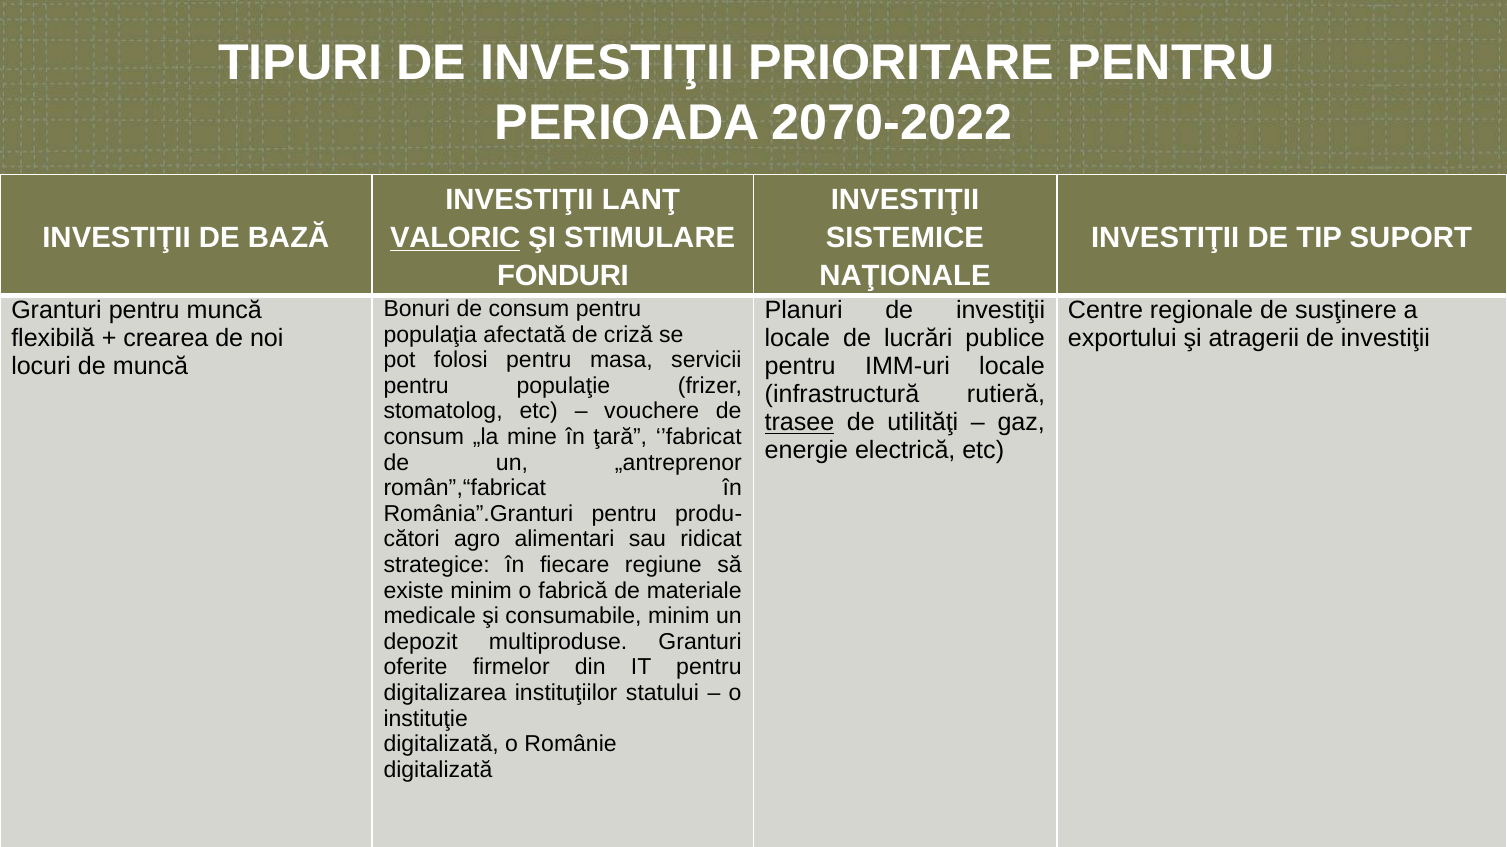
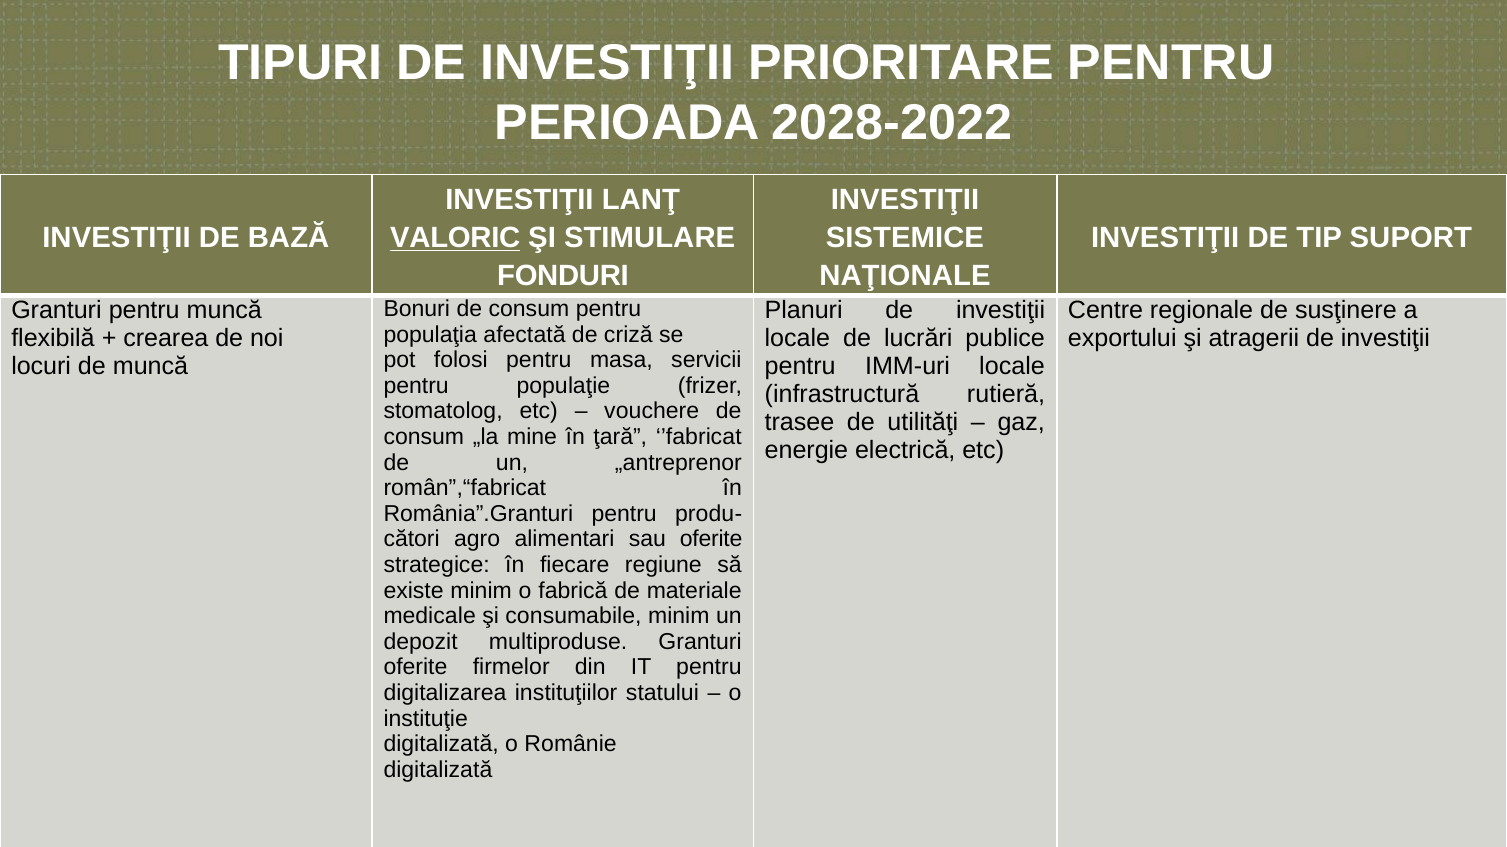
2070-2022: 2070-2022 -> 2028-2022 (892, 123)
trasee underline: present -> none (800, 423)
sau ridicat: ridicat -> oferite (711, 540)
